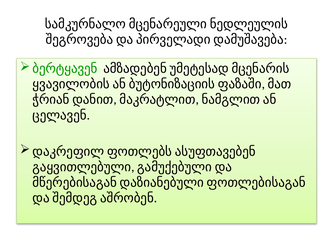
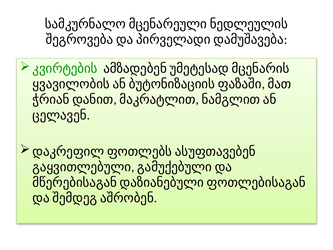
ბერტყავენ: ბერტყავენ -> კვირტების (65, 69)
